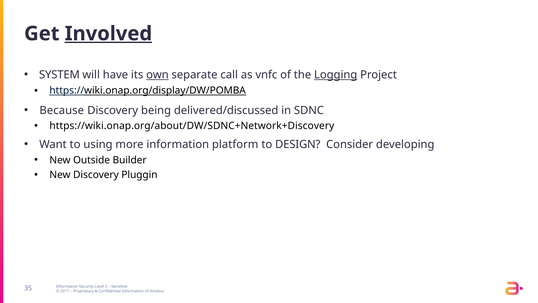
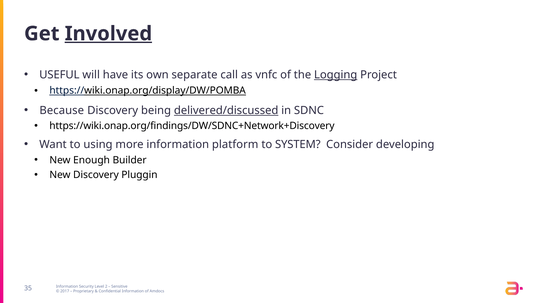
SYSTEM: SYSTEM -> USEFUL (59, 75)
own underline: present -> none (157, 75)
delivered/discussed underline: none -> present (226, 110)
https://wiki.onap.org/about/DW/SDNC+Network+Discovery: https://wiki.onap.org/about/DW/SDNC+Network+Discovery -> https://wiki.onap.org/findings/DW/SDNC+Network+Discovery (192, 126)
DESIGN: DESIGN -> SYSTEM (298, 144)
Outside: Outside -> Enough (92, 160)
